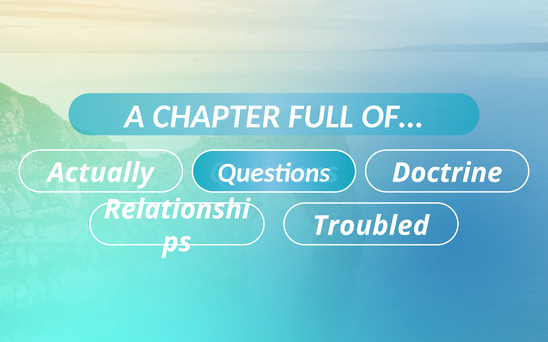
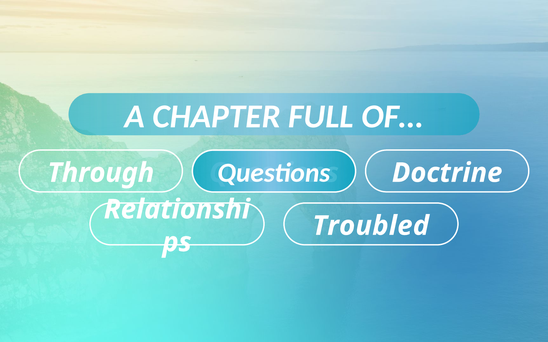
Actually: Actually -> Through (101, 173)
